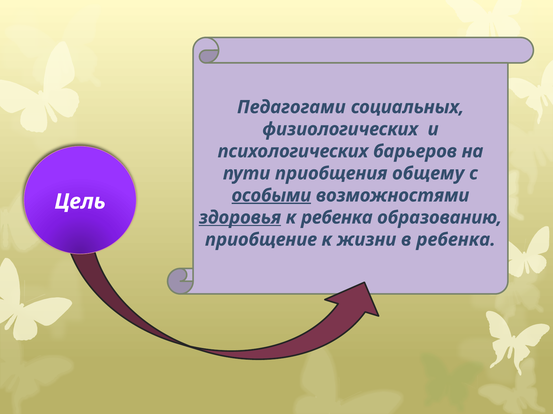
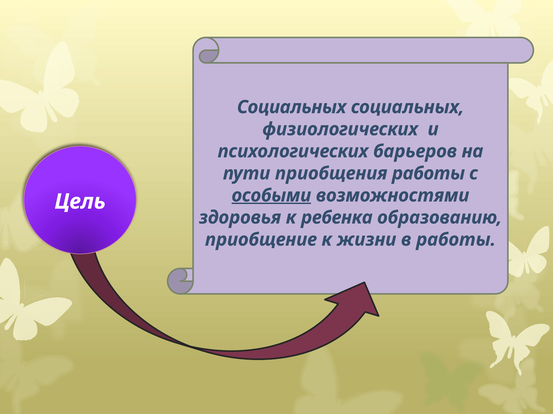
Педагогами: Педагогами -> Социальных (292, 107)
приобщения общему: общему -> работы (428, 174)
здоровья underline: present -> none (240, 218)
в ребенка: ребенка -> работы (456, 240)
